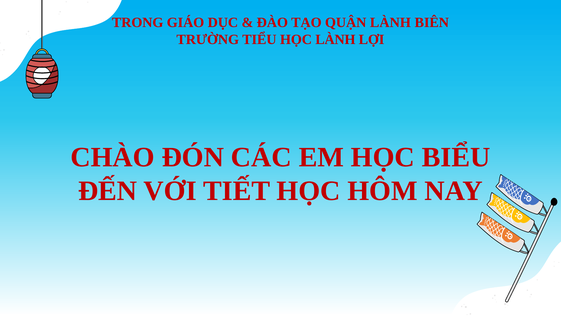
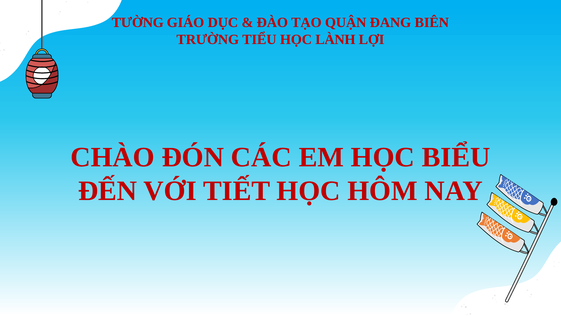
TRONG: TRONG -> TƯỜNG (138, 23)
QUẬN LÀNH: LÀNH -> ĐANG (390, 23)
